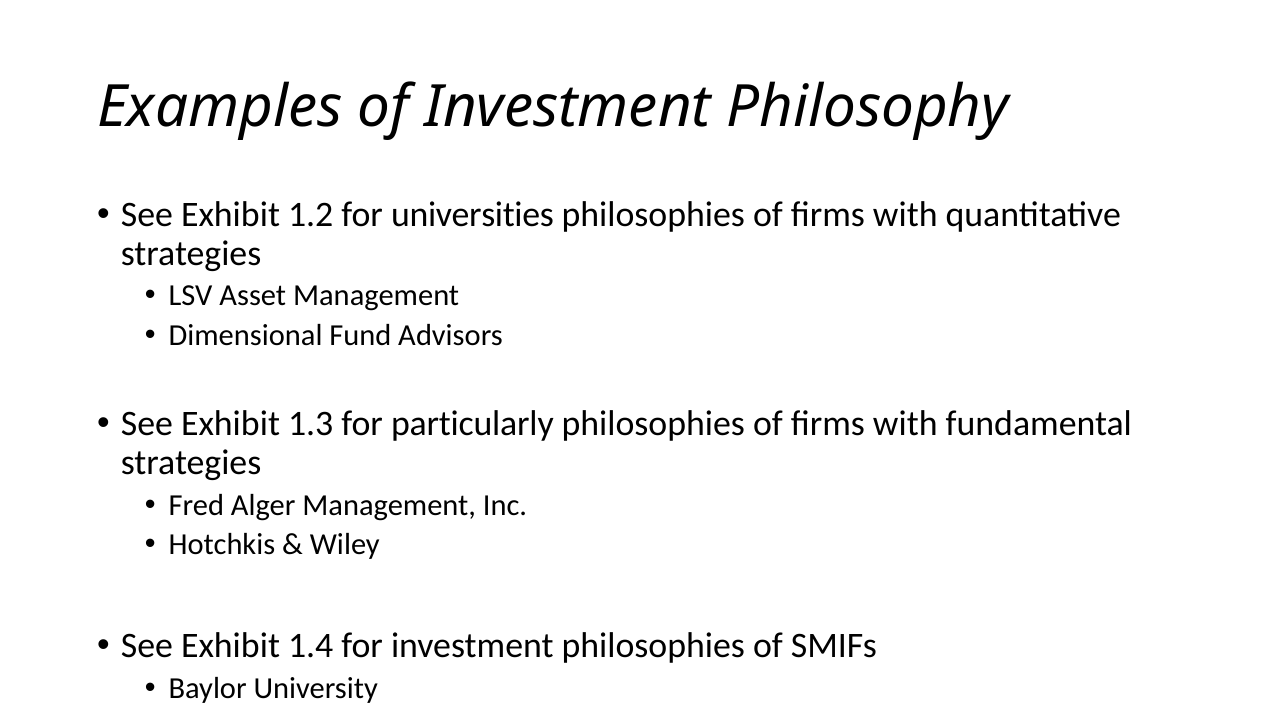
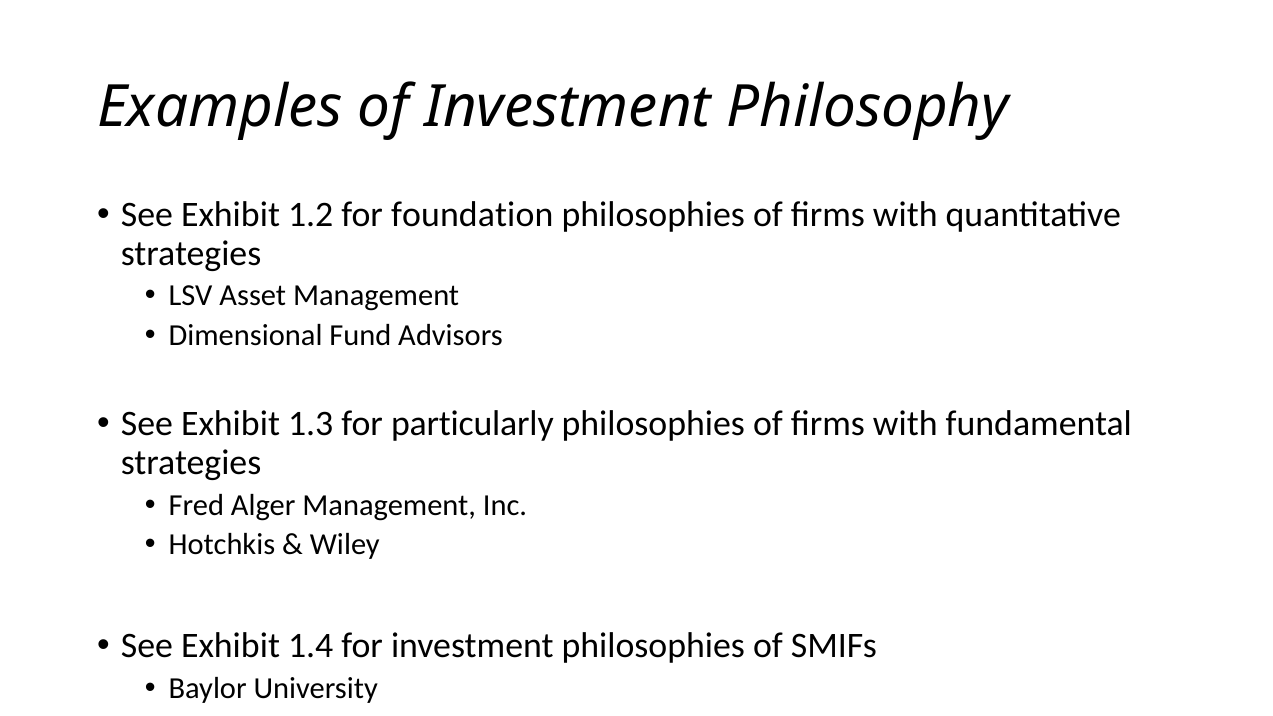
universities: universities -> foundation (472, 215)
